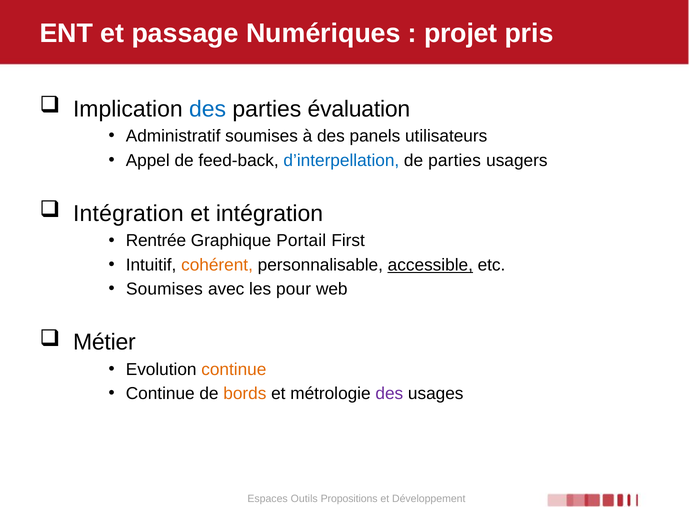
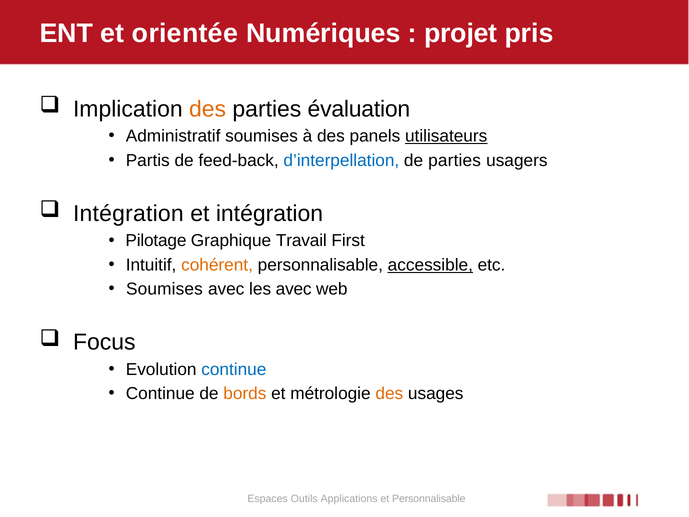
passage: passage -> orientée (185, 33)
des colour: blue -> orange (208, 109)
utilisateurs underline: none -> present (446, 136)
Appel: Appel -> Partis (148, 160)
Rentrée: Rentrée -> Pilotage (156, 241)
Portail: Portail -> Travail (301, 241)
les pour: pour -> avec (294, 289)
Métier: Métier -> Focus (104, 342)
continue colour: orange -> blue (234, 369)
des colour: purple -> orange (389, 393)
Propositions: Propositions -> Applications (349, 499)
et Développement: Développement -> Personnalisable (429, 499)
